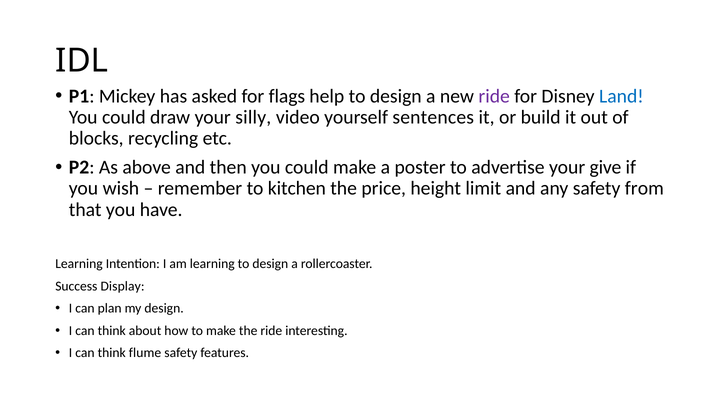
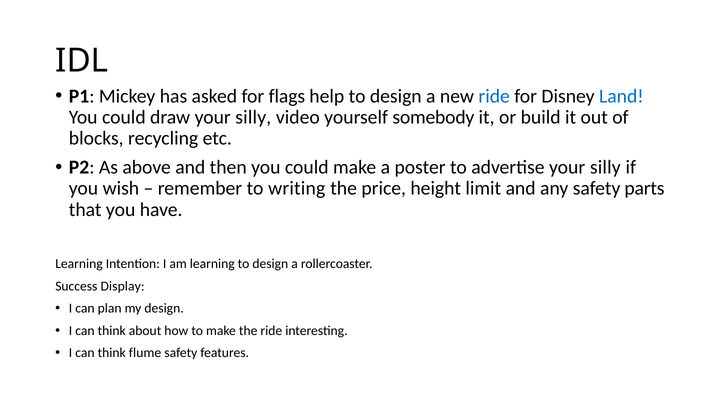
ride colour: purple -> blue (494, 96)
sentences: sentences -> somebody (433, 117)
advertise your give: give -> silly (605, 167)
kitchen: kitchen -> writing (297, 188)
from: from -> parts (644, 188)
